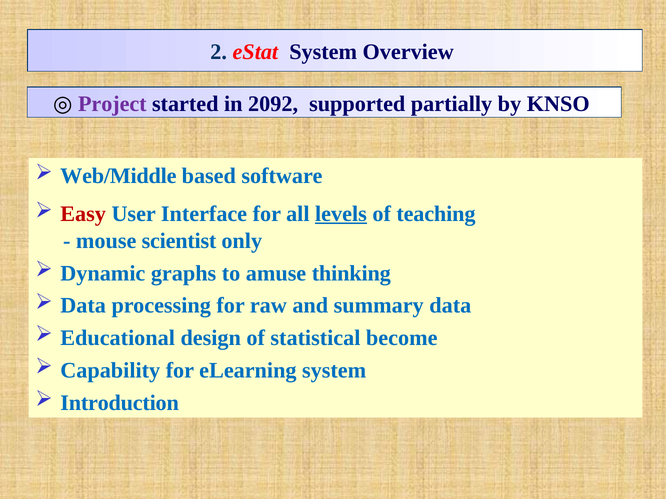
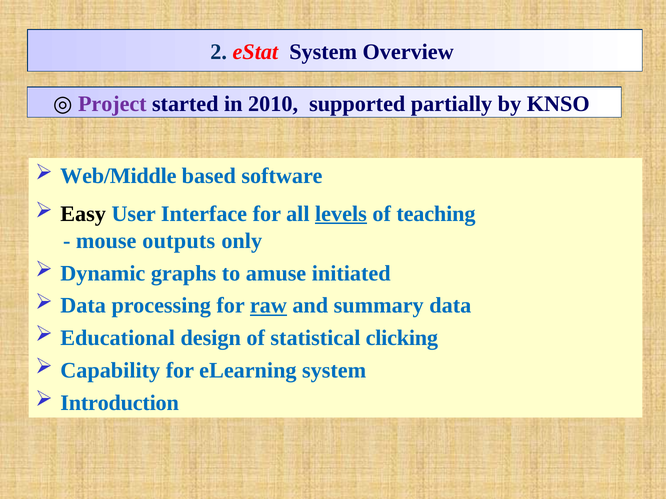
2092: 2092 -> 2010 (273, 104)
Easy colour: red -> black (83, 214)
scientist: scientist -> outputs (179, 241)
thinking: thinking -> initiated (351, 273)
raw underline: none -> present (268, 306)
become: become -> clicking (402, 338)
